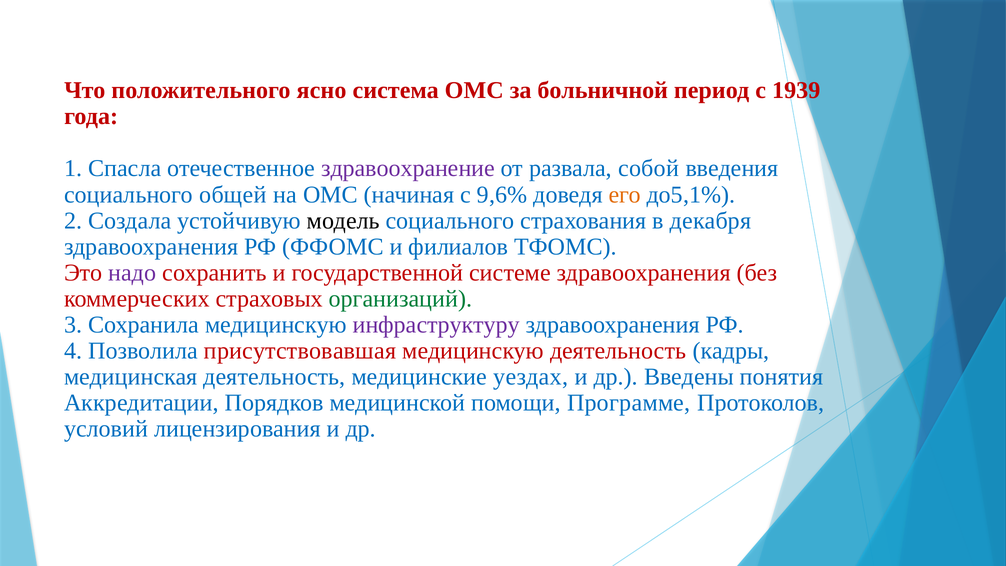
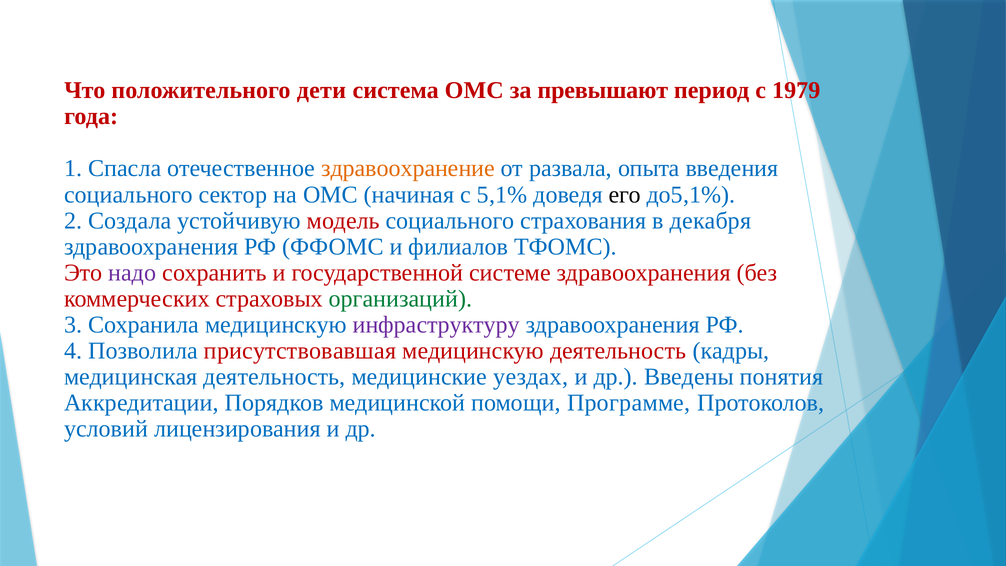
ясно: ясно -> дети (321, 90)
больничной: больничной -> превышают (603, 90)
1939: 1939 -> 1979 (796, 90)
здравоохранение colour: purple -> orange (408, 168)
собой: собой -> опыта (649, 168)
общей: общей -> сектор (233, 195)
9,6%: 9,6% -> 5,1% (502, 195)
его colour: orange -> black (625, 195)
модель colour: black -> red (343, 221)
